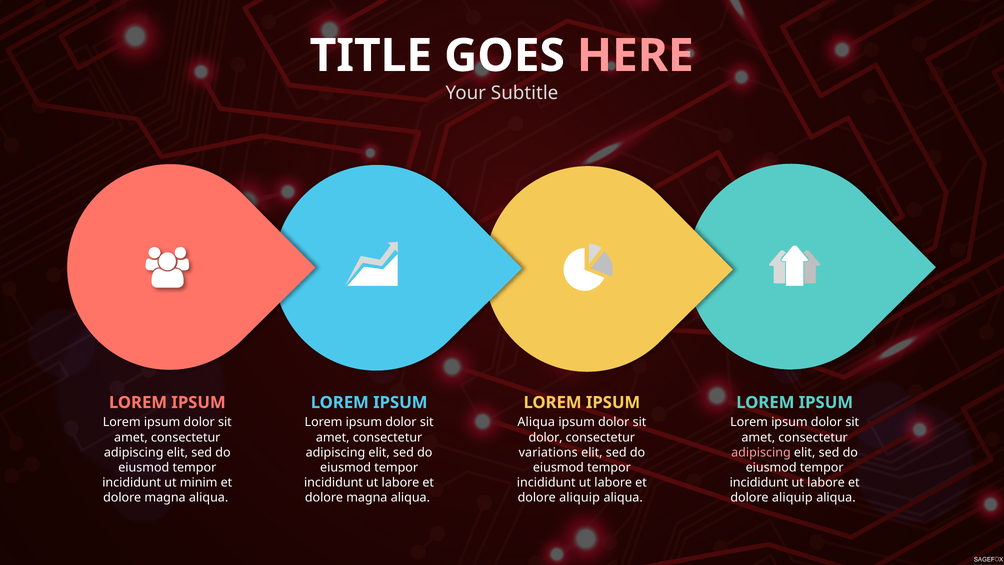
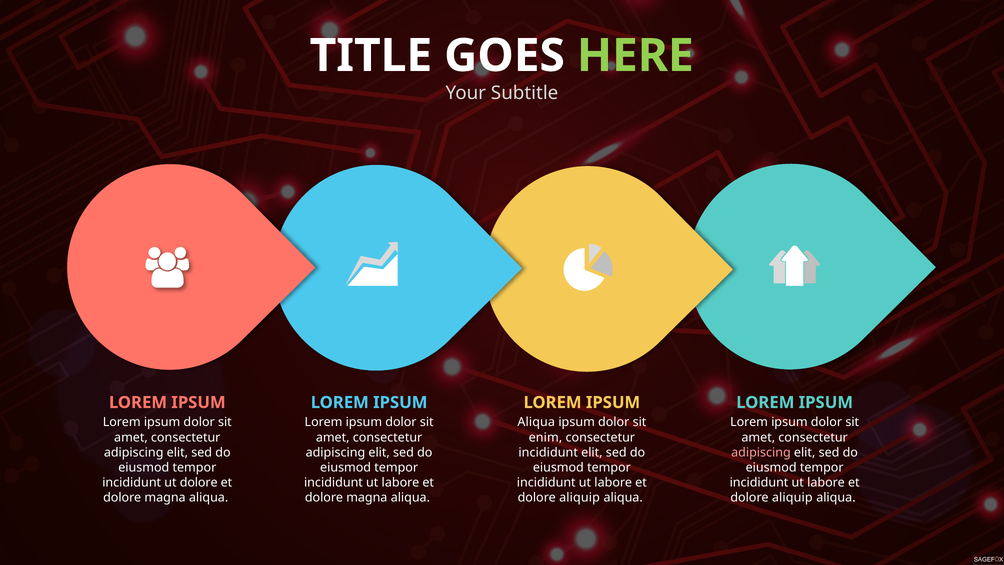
HERE colour: pink -> light green (635, 56)
dolor: dolor -> enim (545, 437)
variations: variations -> incididunt (548, 452)
ut minim: minim -> dolore (199, 482)
